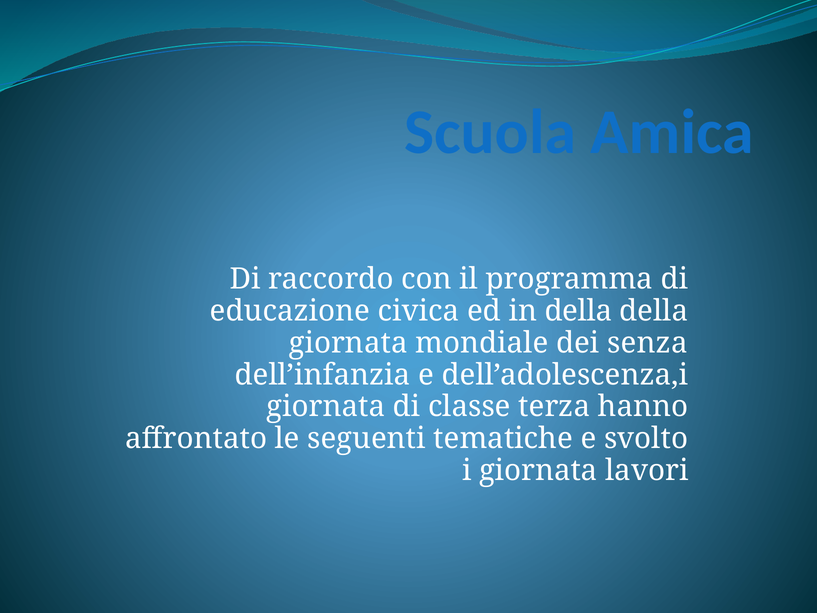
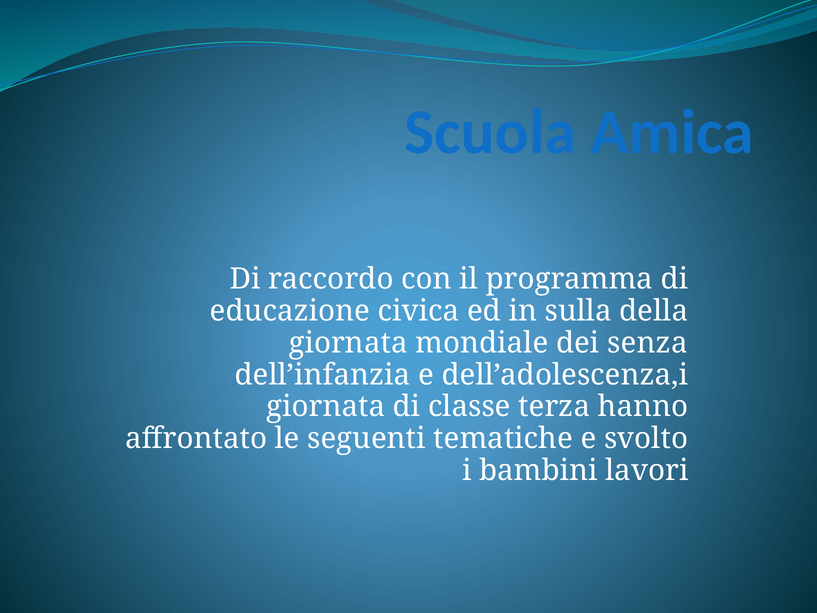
in della: della -> sulla (578, 311)
i giornata: giornata -> bambini (538, 470)
